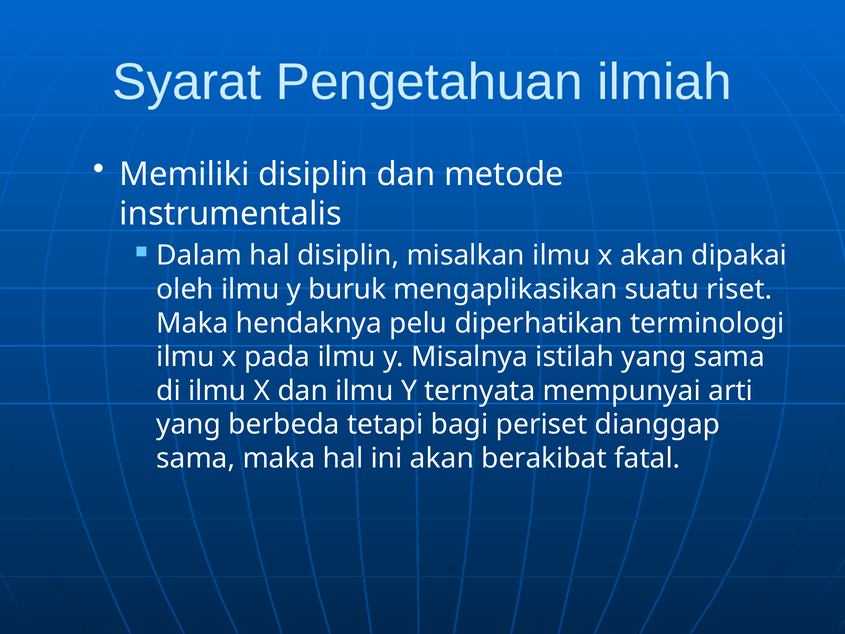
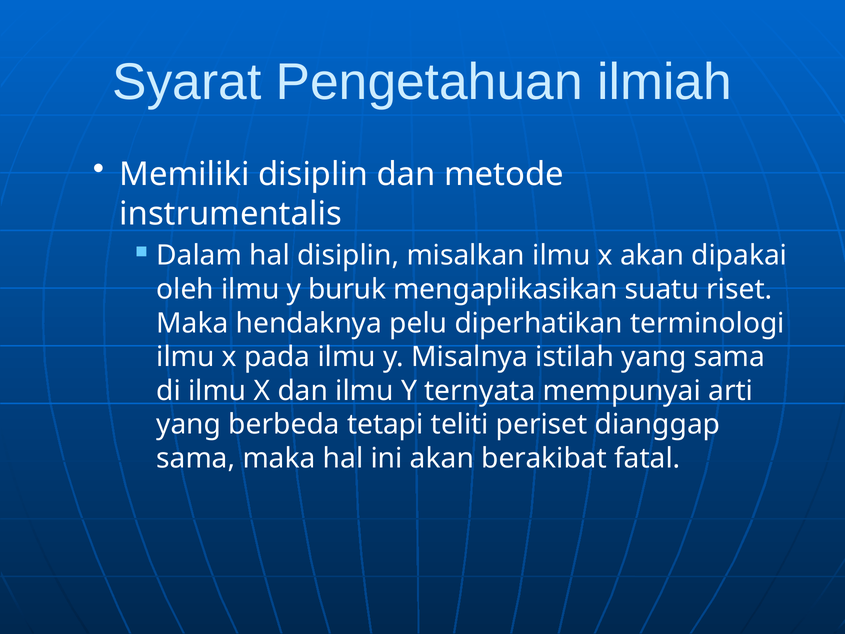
bagi: bagi -> teliti (460, 425)
